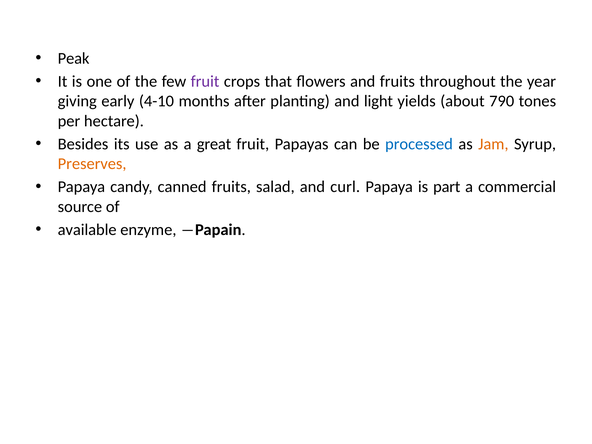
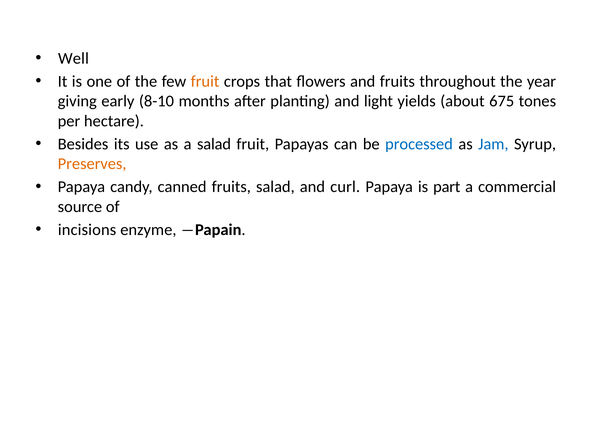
Peak: Peak -> Well (73, 58)
fruit colour: purple -> orange (205, 81)
4-10: 4-10 -> 8-10 (156, 101)
790: 790 -> 675 (502, 101)
a great: great -> salad (214, 144)
Jam colour: orange -> blue (493, 144)
available: available -> incisions (87, 230)
